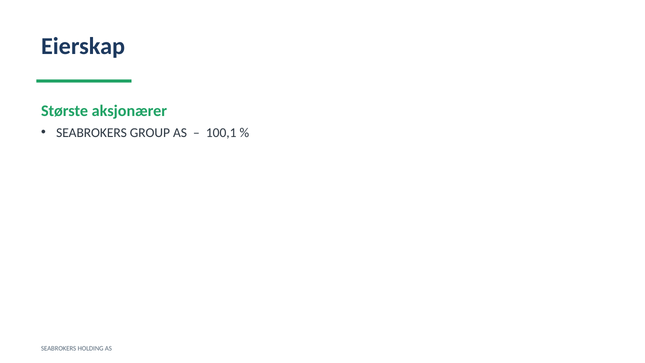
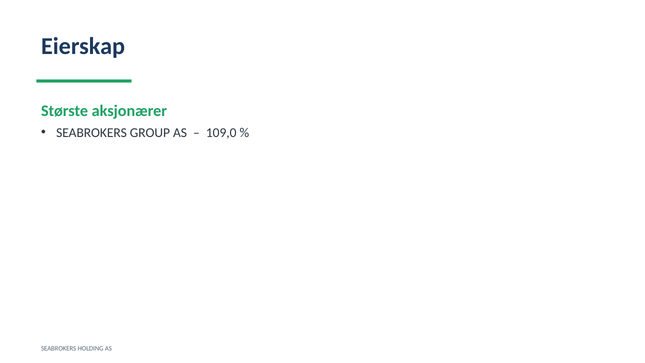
100,1: 100,1 -> 109,0 (221, 133)
